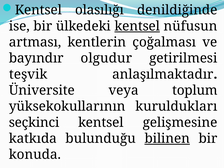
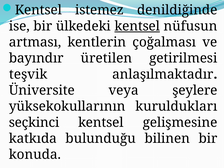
olasılığı: olasılığı -> istemez (99, 10)
olgudur: olgudur -> üretilen (106, 58)
toplum: toplum -> şeylere (195, 90)
bilinen underline: present -> none (167, 138)
